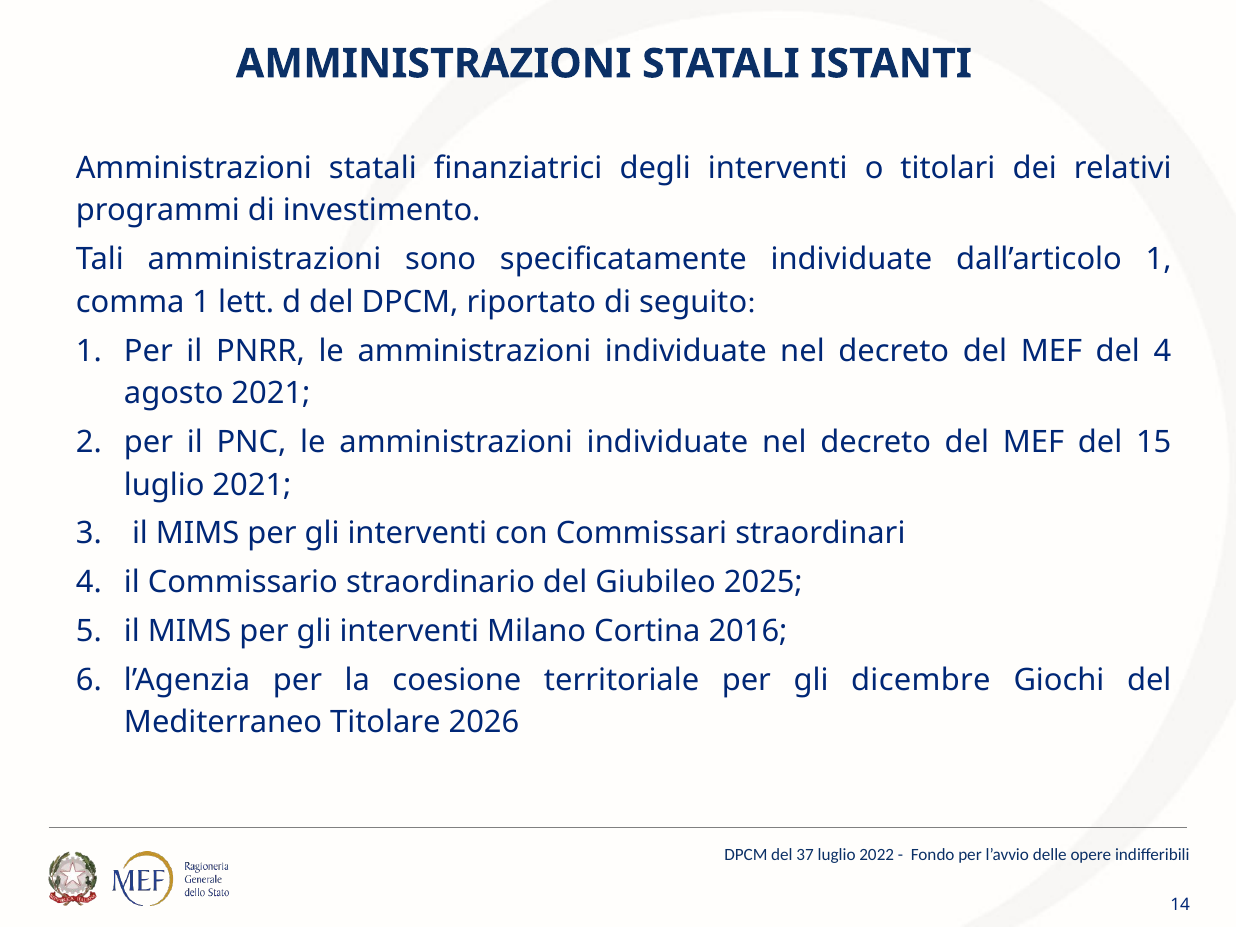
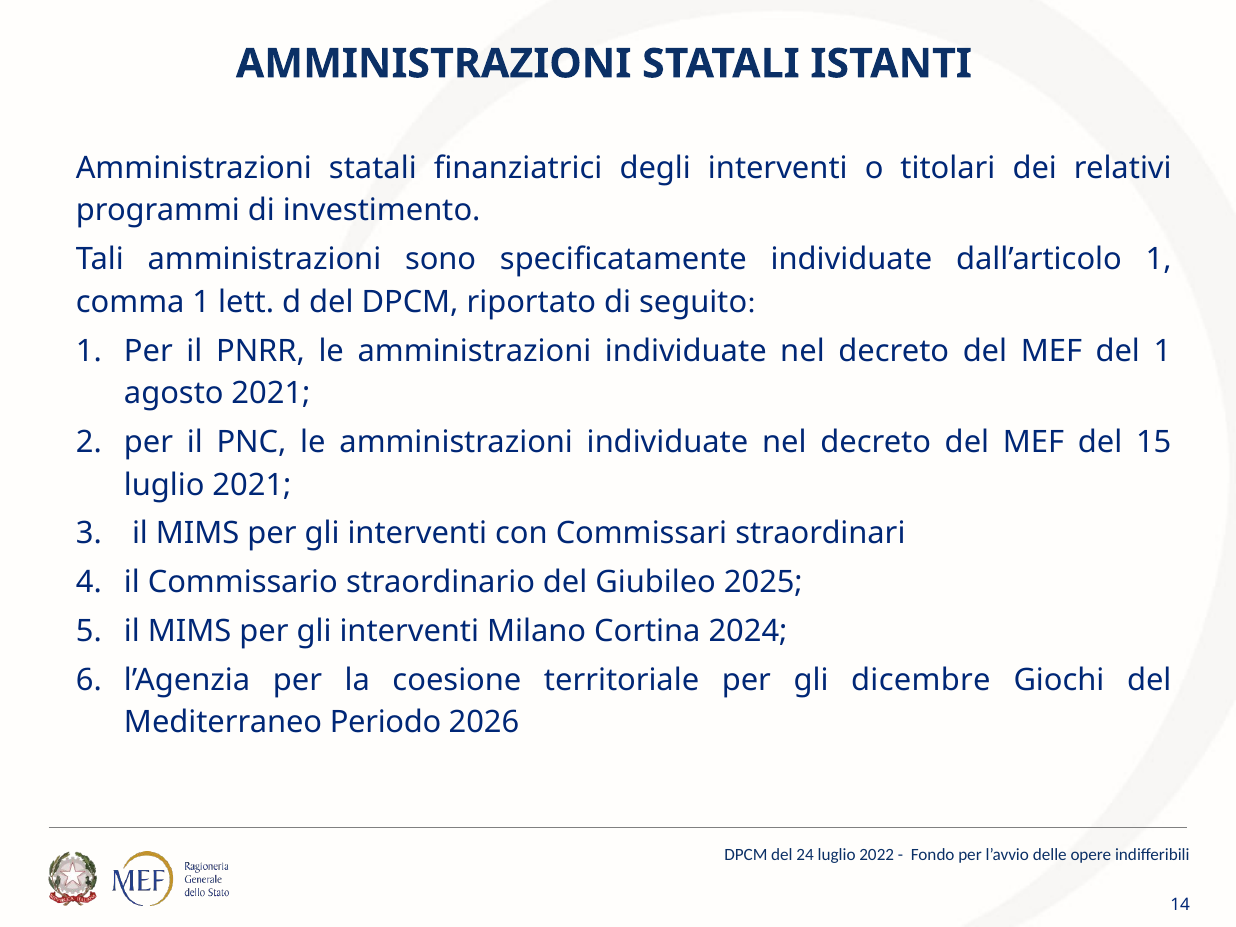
del 4: 4 -> 1 (1163, 351)
2016: 2016 -> 2024 (748, 631)
Titolare: Titolare -> Periodo (386, 723)
37: 37 -> 24 (805, 855)
